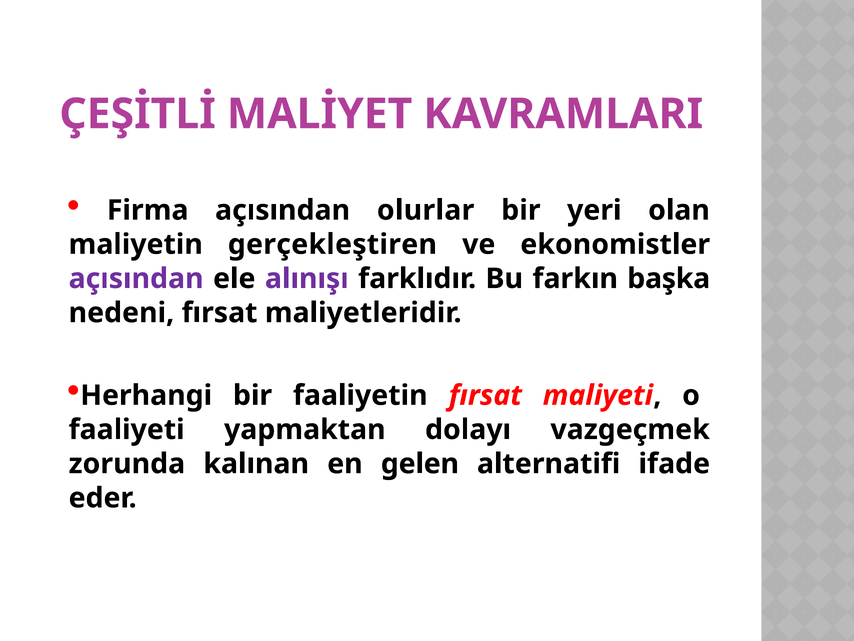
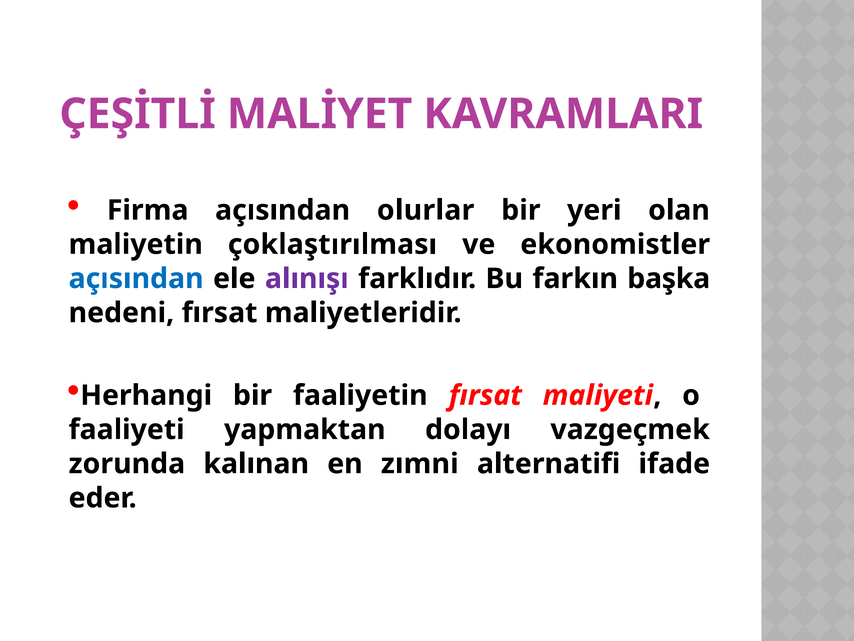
gerçekleştiren: gerçekleştiren -> çoklaştırılması (332, 244)
açısından colour: purple -> blue (136, 278)
gelen: gelen -> zımni (420, 463)
